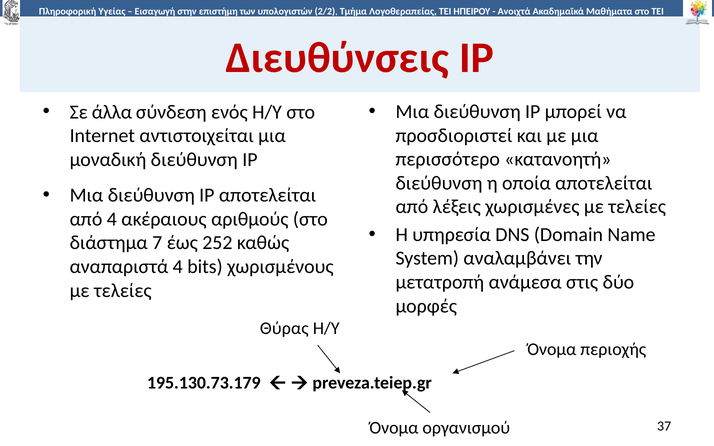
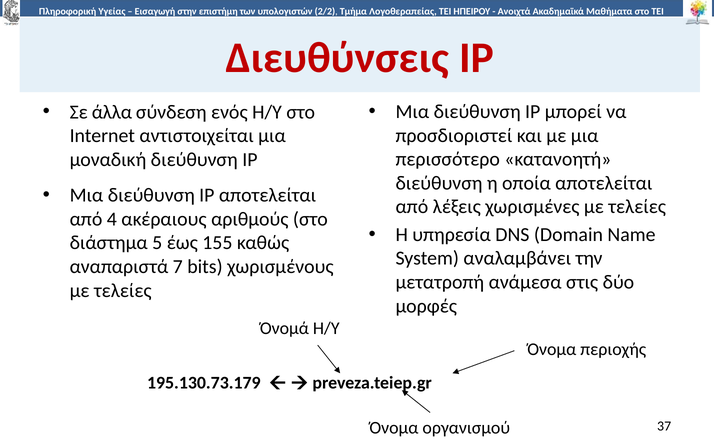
διάστημα 7: 7 -> 5 (157, 243)
252: 252 -> 155 (217, 243)
αναπαριστά 4: 4 -> 7 (178, 267)
Θύρας: Θύρας -> Όνομά (284, 329)
